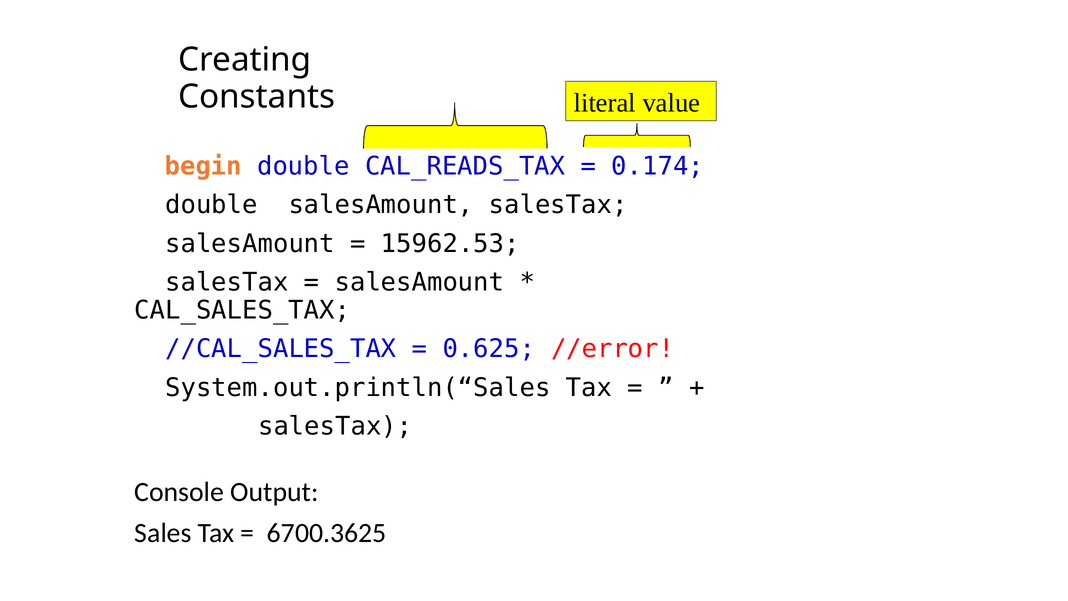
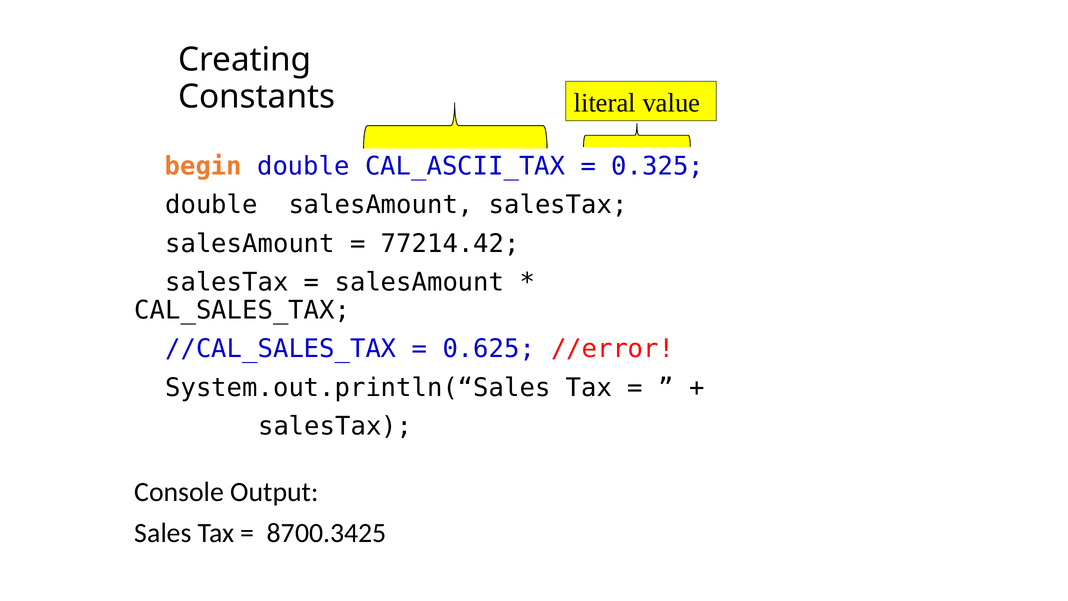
CAL_READS_TAX: CAL_READS_TAX -> CAL_ASCII_TAX (465, 166)
0.174: 0.174 -> 0.325 (658, 166)
15962.53: 15962.53 -> 77214.42 (450, 244)
6700.3625: 6700.3625 -> 8700.3425 (327, 533)
